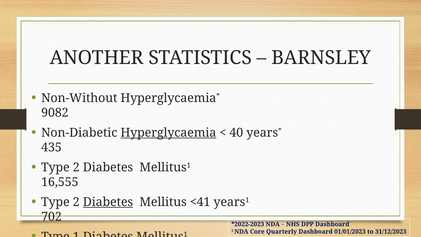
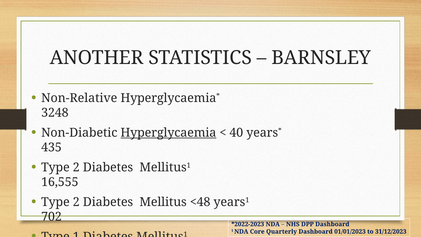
Non-Without: Non-Without -> Non-Relative (79, 98)
9082: 9082 -> 3248 (55, 113)
Diabetes underline: present -> none (108, 202)
<41: <41 -> <48 (200, 202)
